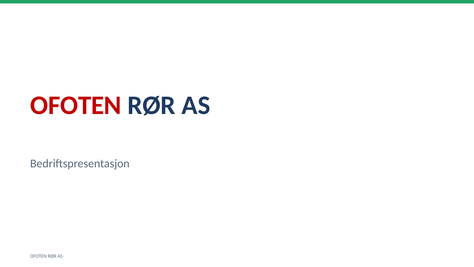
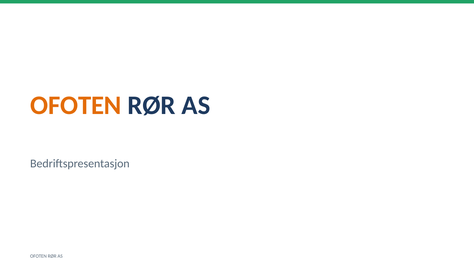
OFOTEN colour: red -> orange (76, 105)
